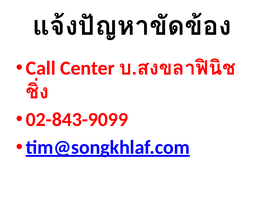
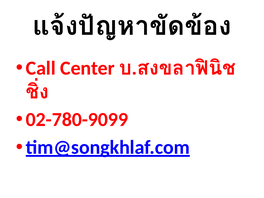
02-843-9099: 02-843-9099 -> 02-780-9099 (77, 120)
